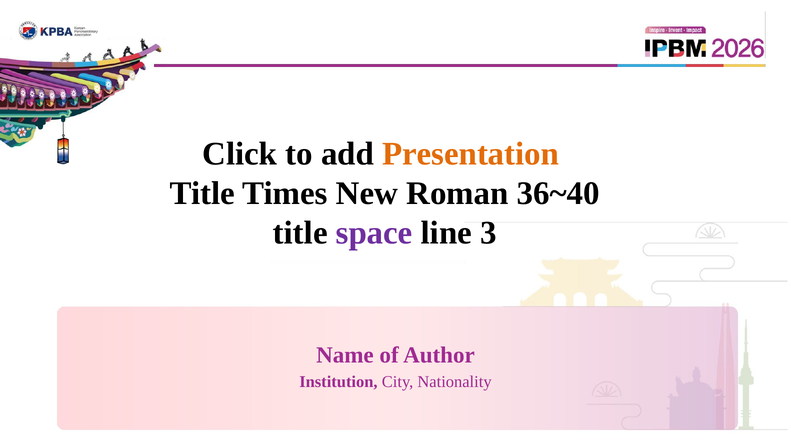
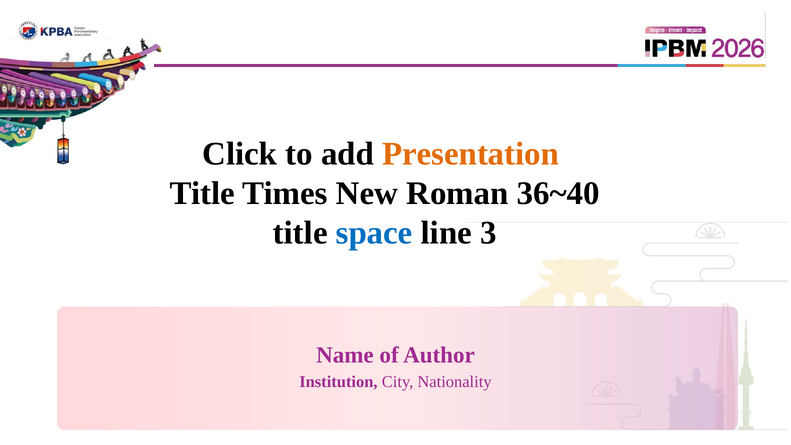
space colour: purple -> blue (374, 233)
